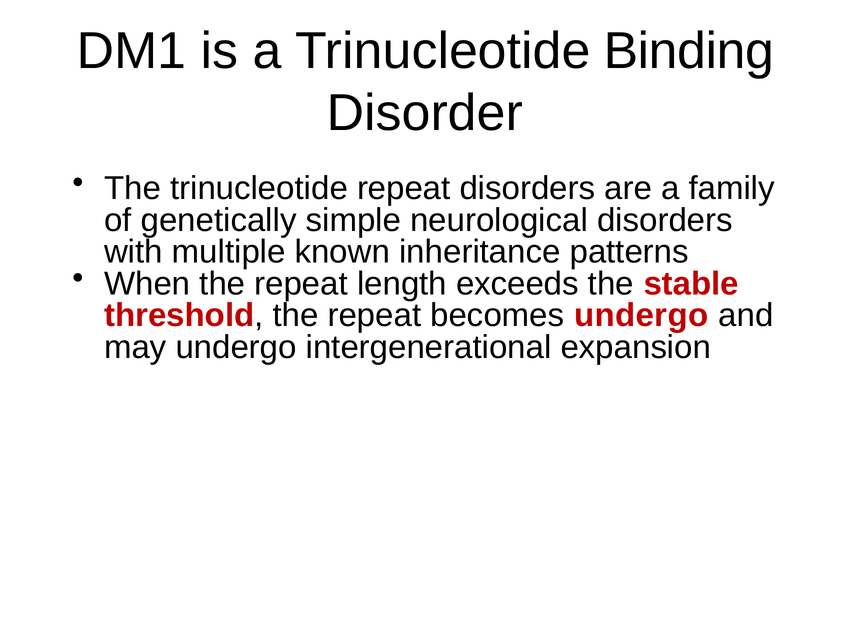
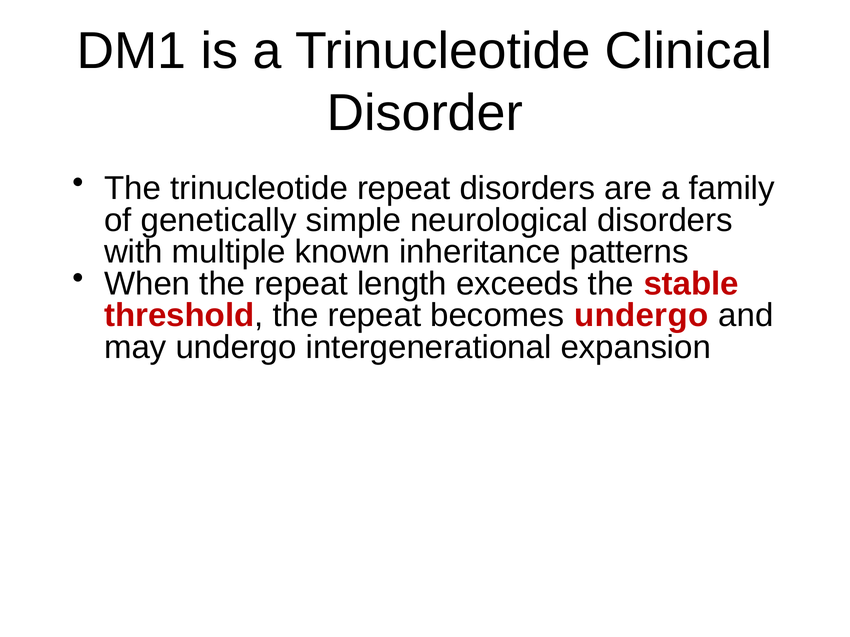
Binding: Binding -> Clinical (689, 51)
